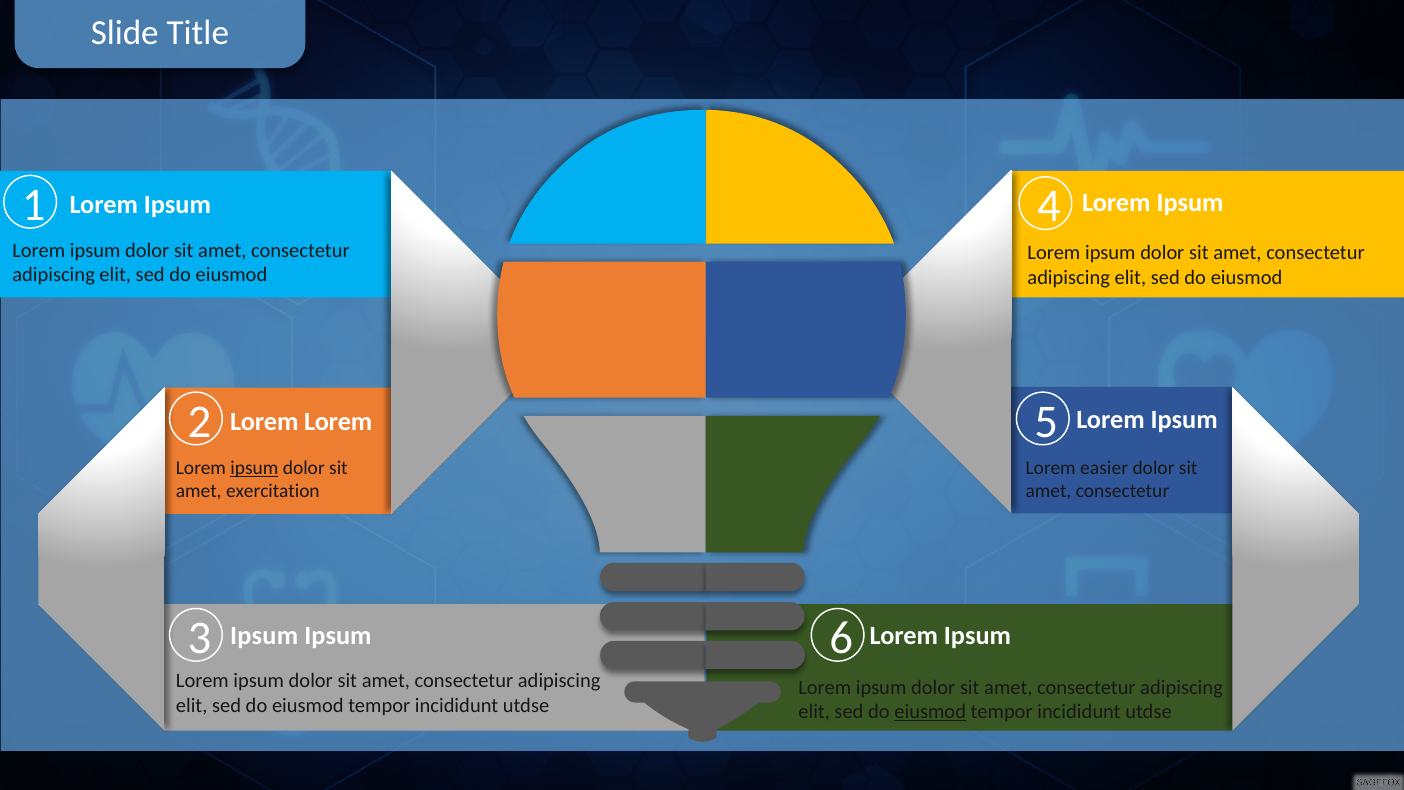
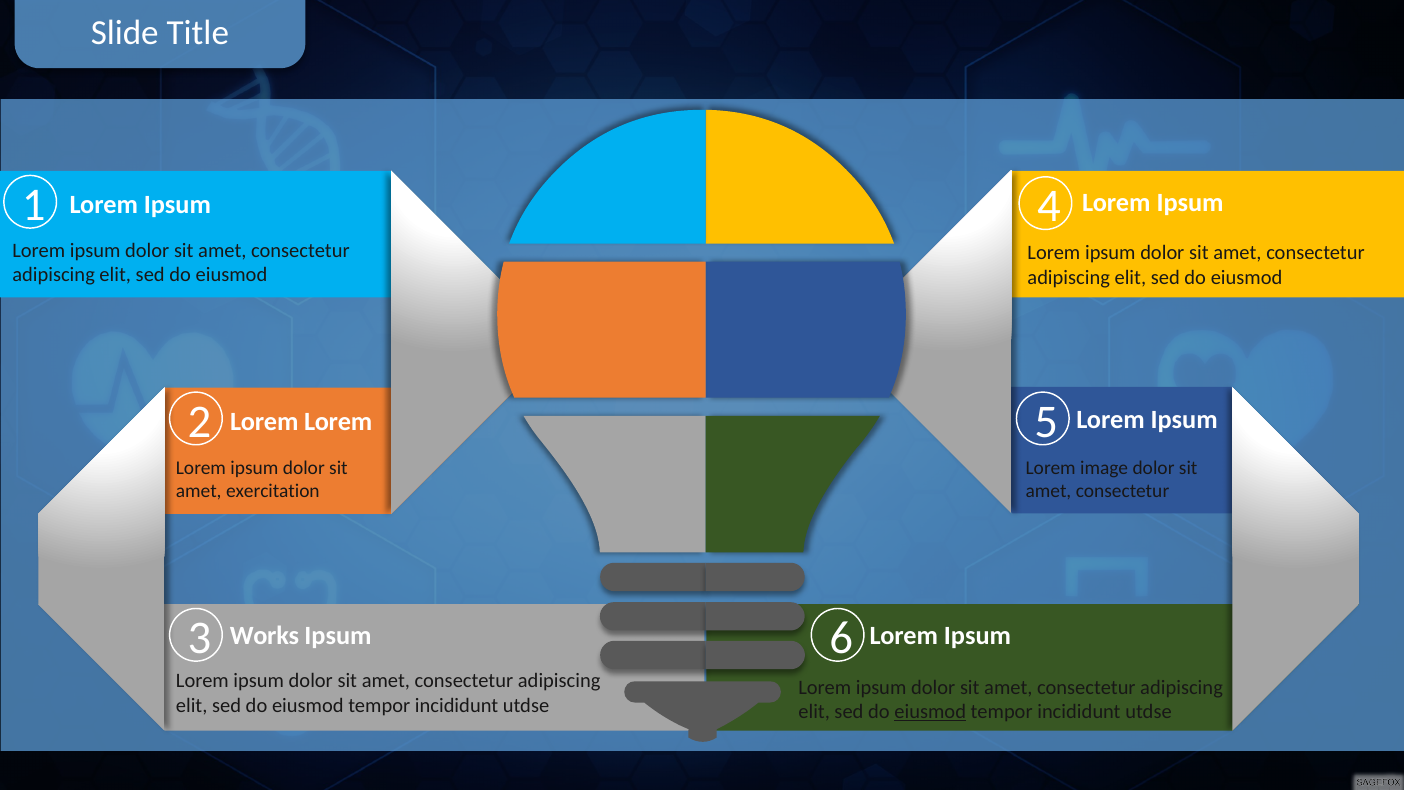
ipsum underline: present -> none (254, 468)
easier: easier -> image (1104, 468)
Ipsum: Ipsum -> Works (264, 636)
